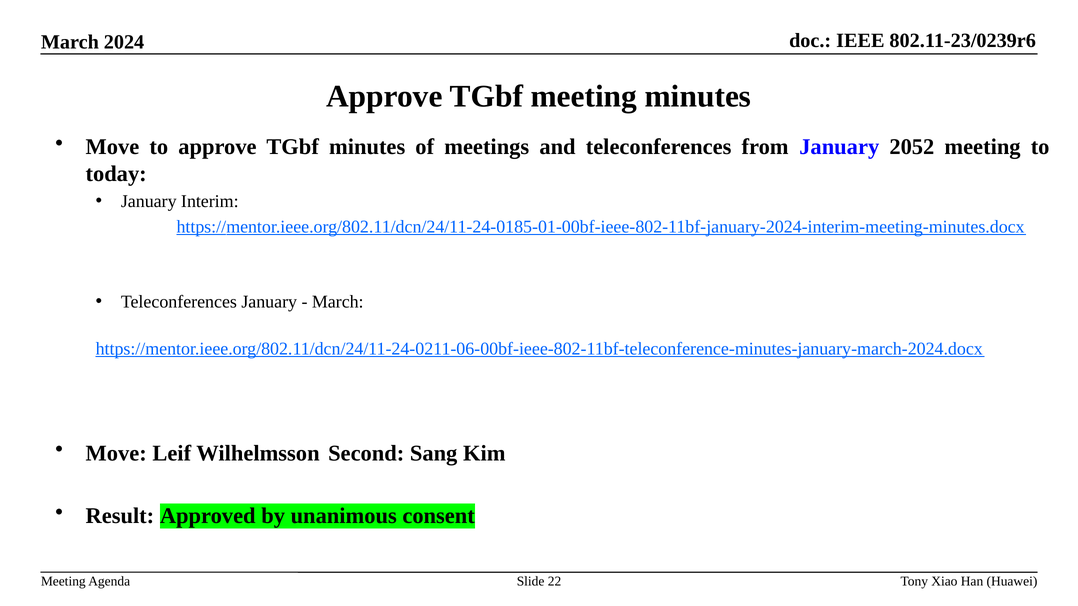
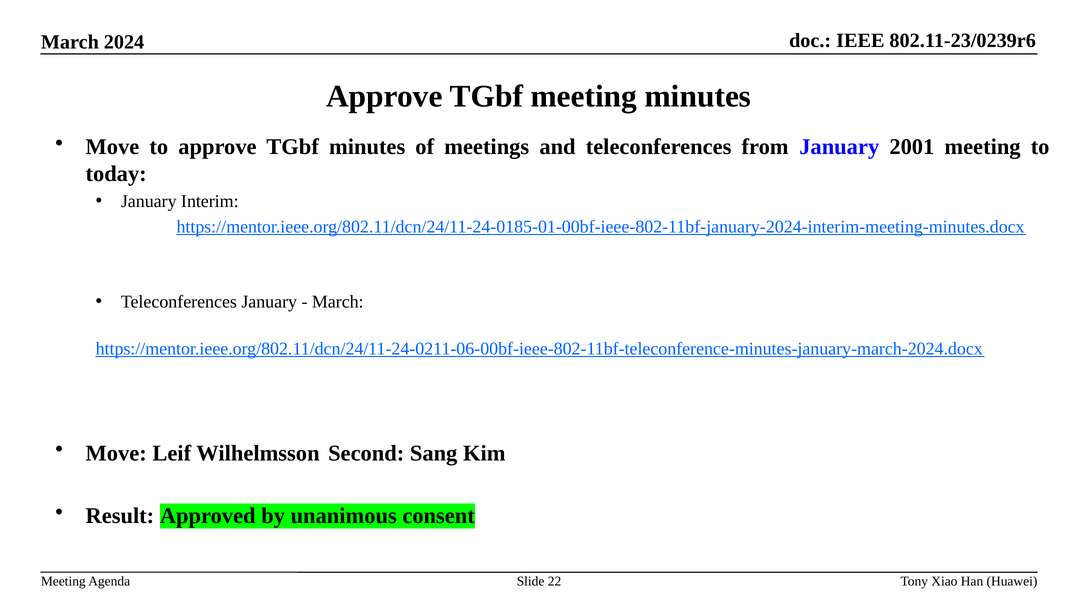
2052: 2052 -> 2001 (912, 147)
